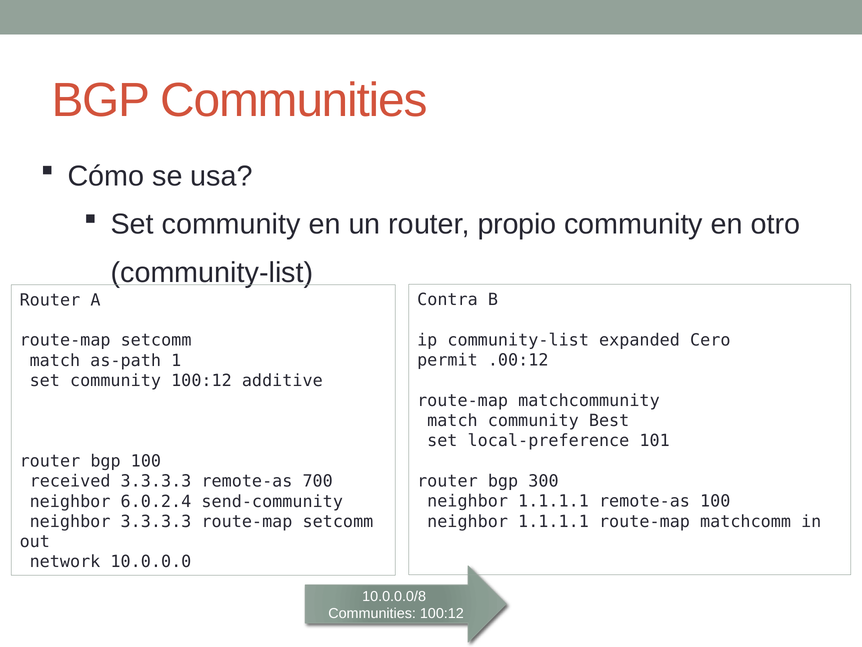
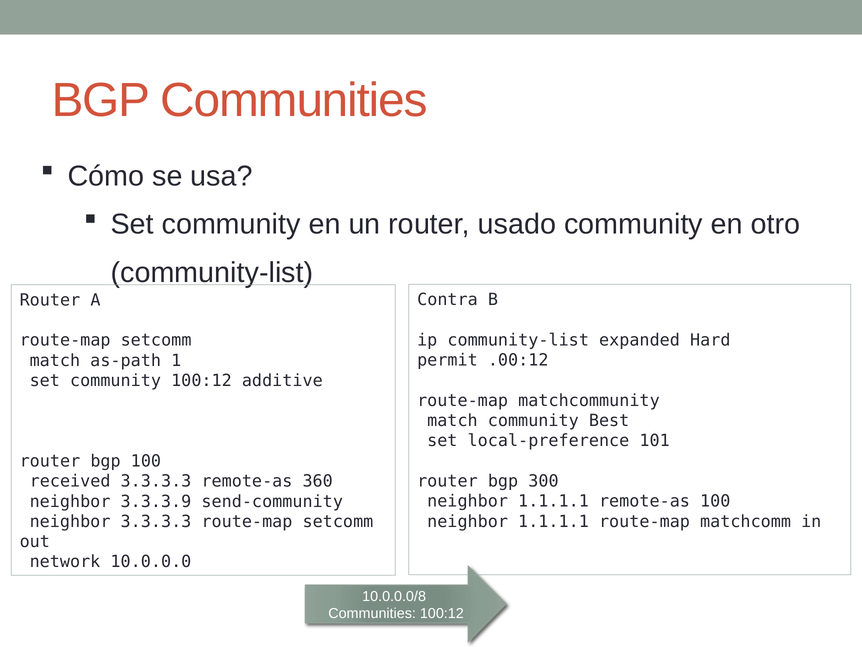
propio: propio -> usado (517, 224)
Cero: Cero -> Hard (710, 340)
700: 700 -> 360 (318, 481)
6.0.2.4: 6.0.2.4 -> 3.3.3.9 (156, 501)
